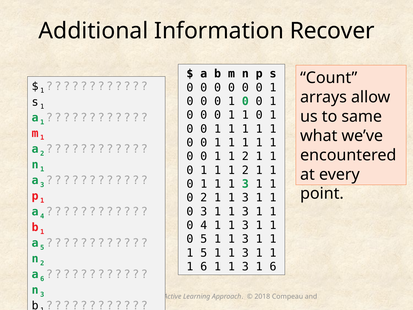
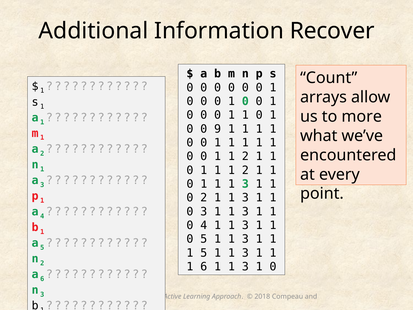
same: same -> more (362, 116)
1: 1 -> 9 (218, 129)
3 1 6: 6 -> 0 (273, 267)
